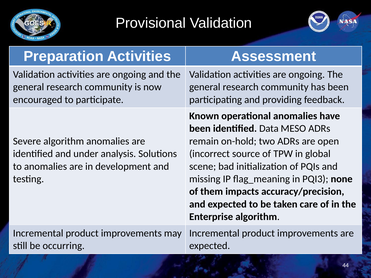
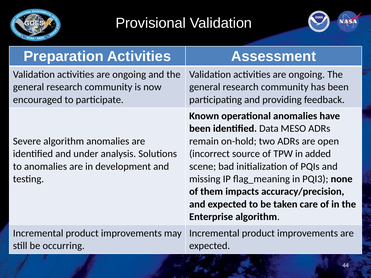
global: global -> added (318, 154)
